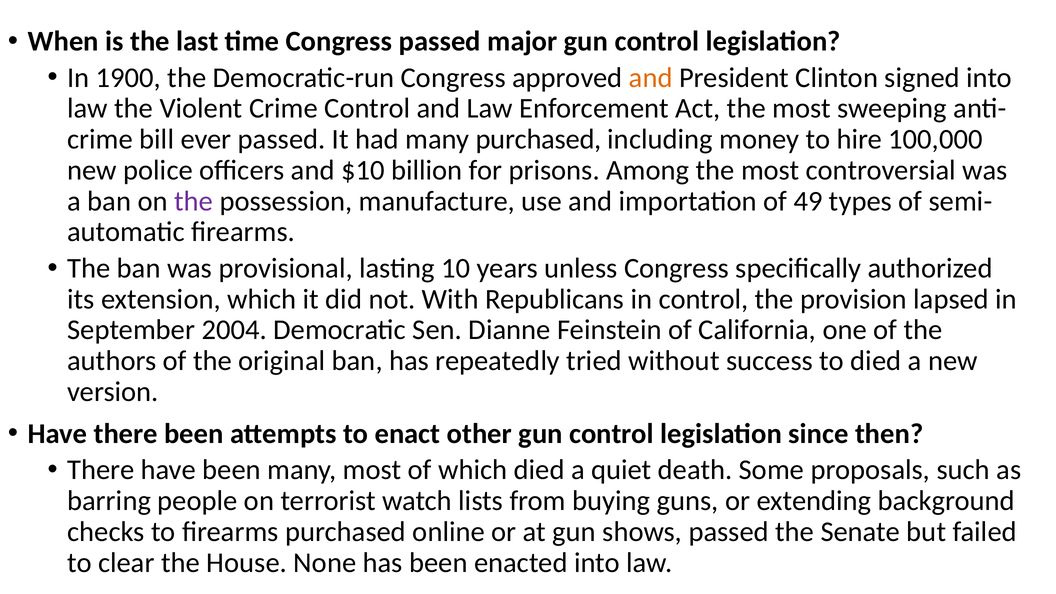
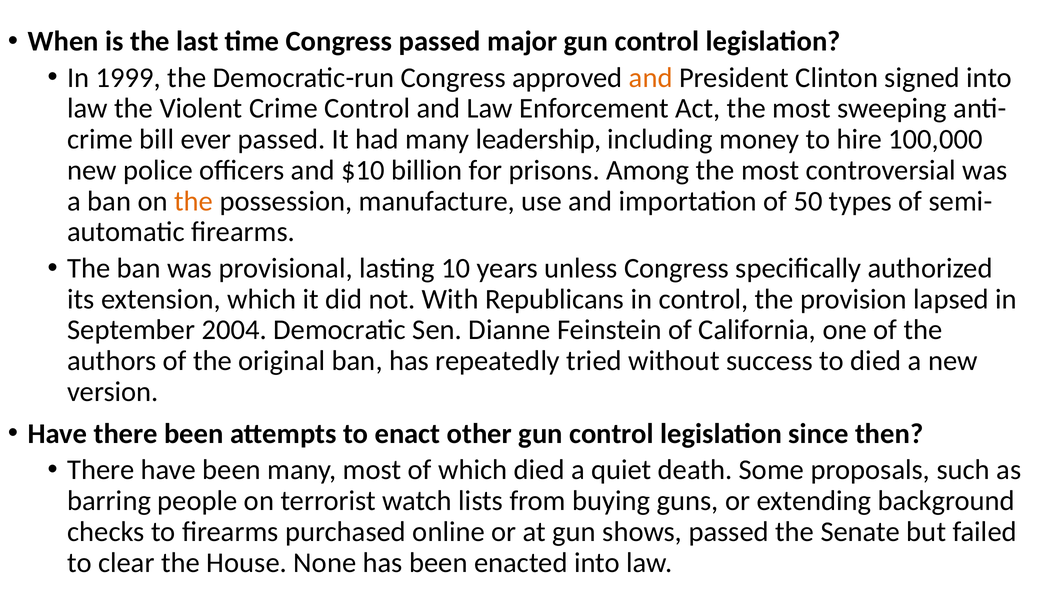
1900: 1900 -> 1999 (128, 78)
many purchased: purchased -> leadership (539, 139)
the colour: purple -> orange (194, 201)
49: 49 -> 50 (808, 201)
